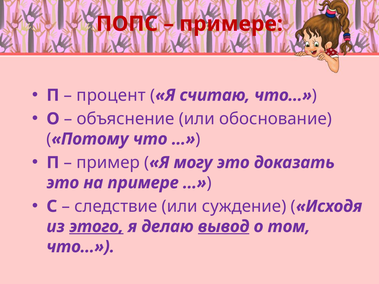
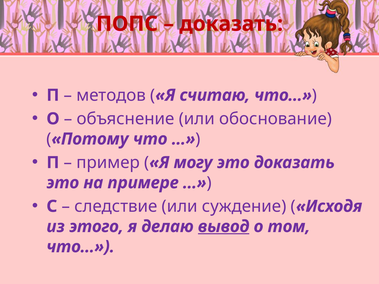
примере: примере -> доказать (231, 24)
процент: процент -> методов (111, 95)
этого underline: present -> none (96, 227)
